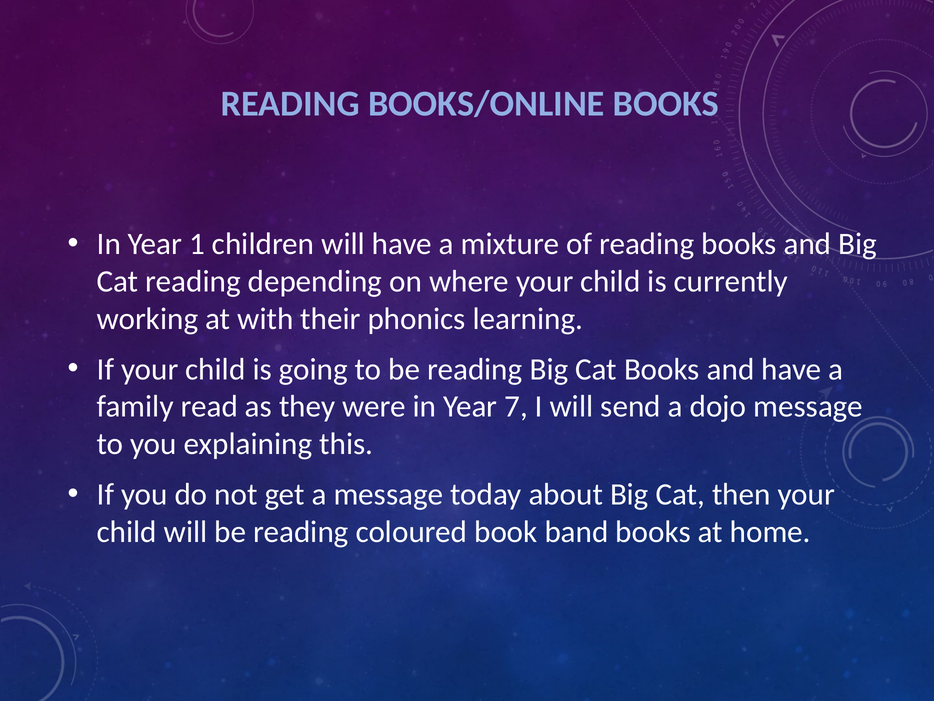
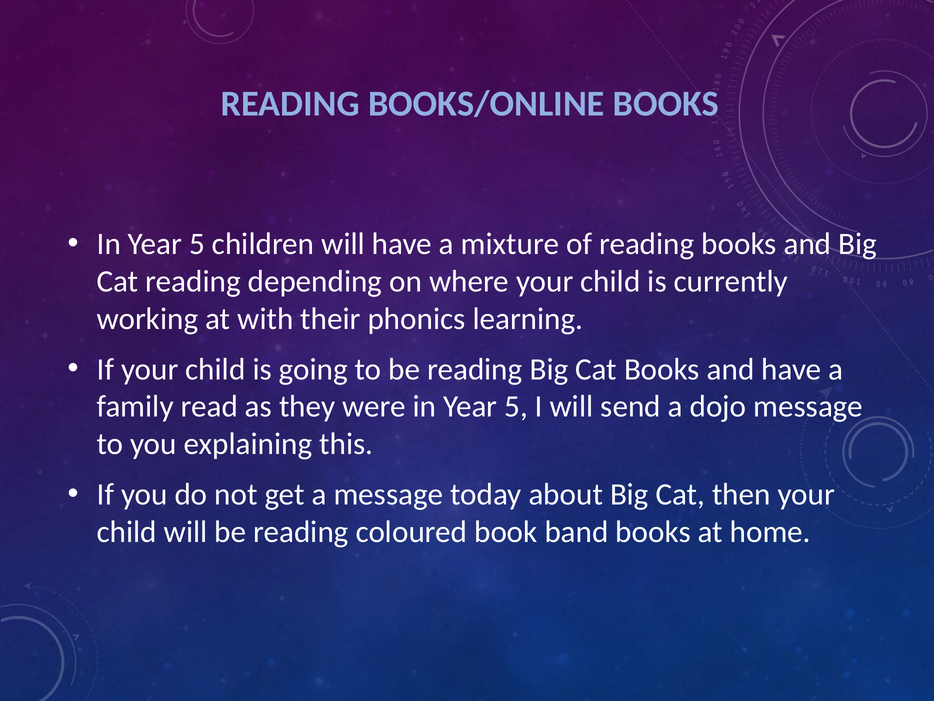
1: 1 -> 5 (197, 244)
were in Year 7: 7 -> 5 (516, 406)
